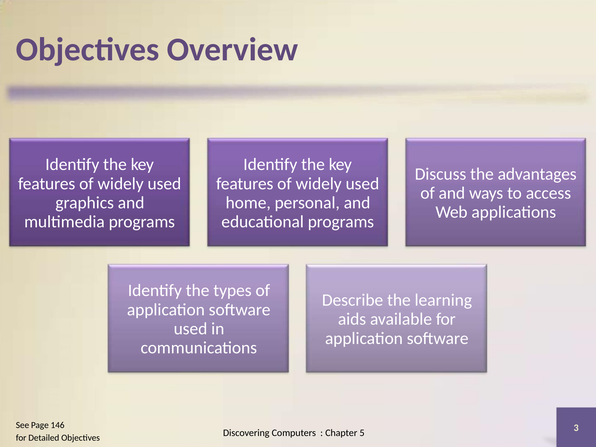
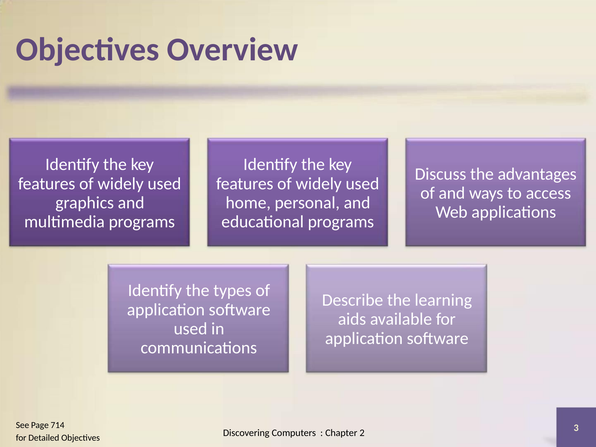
146: 146 -> 714 (58, 425)
5: 5 -> 2 (362, 433)
